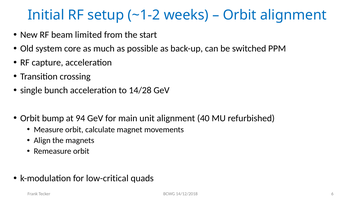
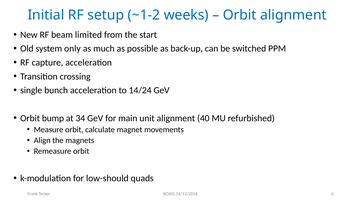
core: core -> only (72, 49)
14/28: 14/28 -> 14/24 (140, 90)
94: 94 -> 34 (80, 118)
low-critical: low-critical -> low-should (107, 178)
